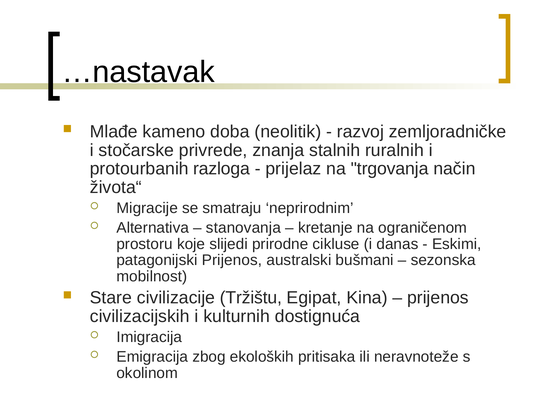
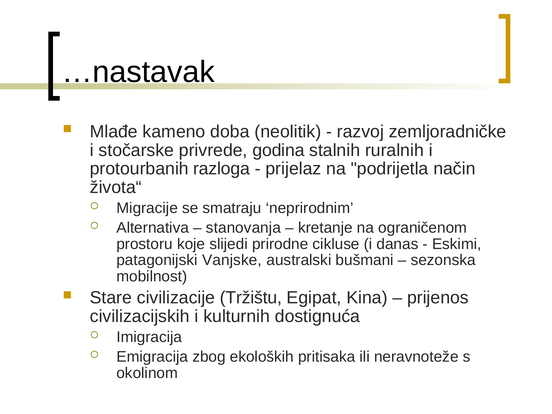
znanja: znanja -> godina (278, 150)
trgovanja: trgovanja -> podrijetla (390, 169)
patagonijski Prijenos: Prijenos -> Vanjske (232, 260)
